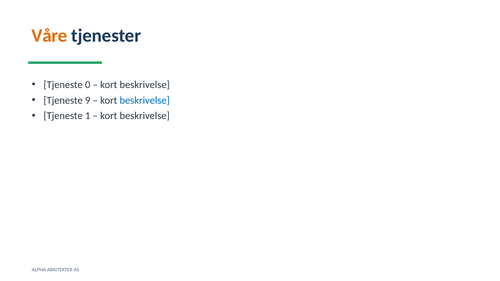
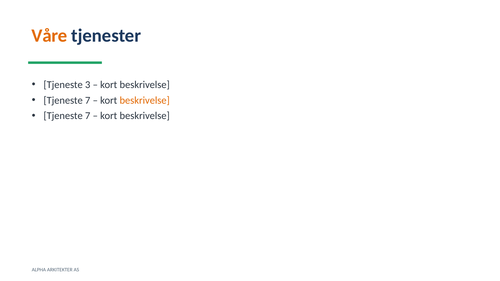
0: 0 -> 3 (88, 85)
9: 9 -> 7 (88, 100)
beskrivelse colour: blue -> orange (145, 100)
1: 1 -> 7 (88, 116)
